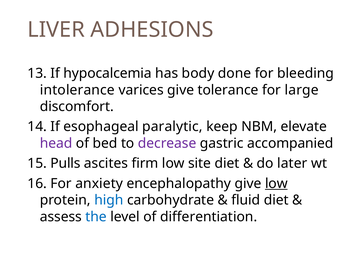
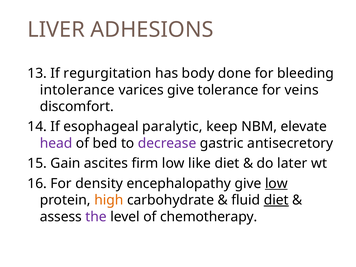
hypocalcemia: hypocalcemia -> regurgitation (108, 73)
large: large -> veins (302, 90)
accompanied: accompanied -> antisecretory (290, 143)
Pulls: Pulls -> Gain (65, 163)
site: site -> like (199, 163)
anxiety: anxiety -> density (99, 183)
high colour: blue -> orange (109, 200)
diet underline: none -> present (276, 200)
the colour: blue -> purple (96, 217)
differentiation: differentiation -> chemotherapy (209, 217)
